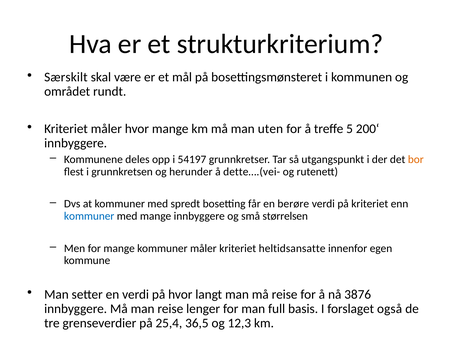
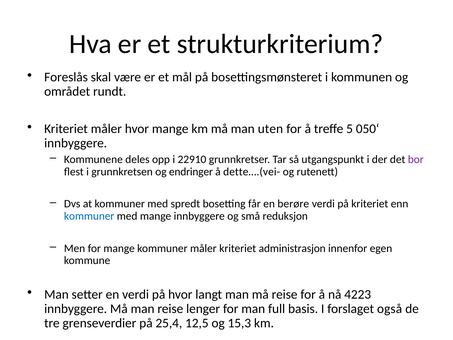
Særskilt: Særskilt -> Foreslås (66, 77)
200‘: 200‘ -> 050‘ (368, 129)
54197: 54197 -> 22910 (192, 159)
bor colour: orange -> purple (416, 159)
herunder: herunder -> endringer (191, 172)
størrelsen: størrelsen -> reduksjon (285, 216)
heltidsansatte: heltidsansatte -> administrasjon (292, 248)
3876: 3876 -> 4223 (358, 294)
36,5: 36,5 -> 12,5 (197, 323)
12,3: 12,3 -> 15,3 (239, 323)
